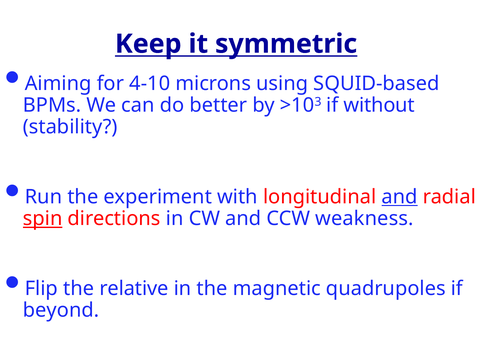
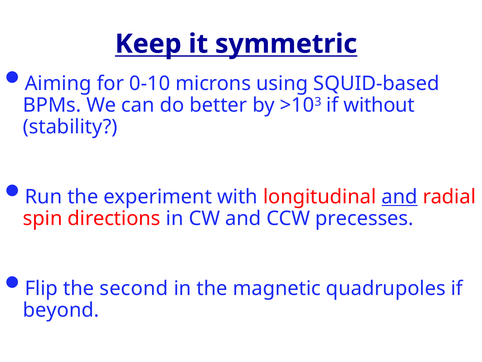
4-10: 4-10 -> 0-10 (150, 83)
spin underline: present -> none (43, 218)
weakness: weakness -> precesses (364, 218)
relative: relative -> second (134, 288)
